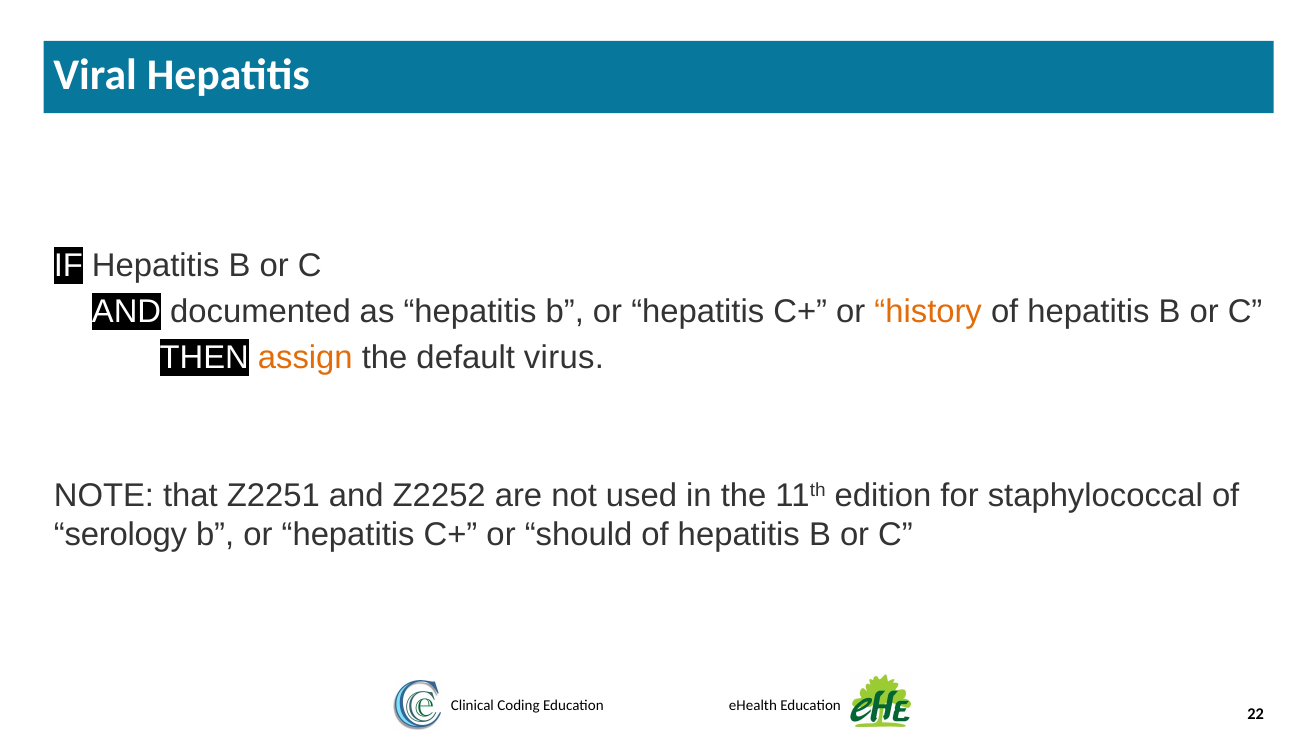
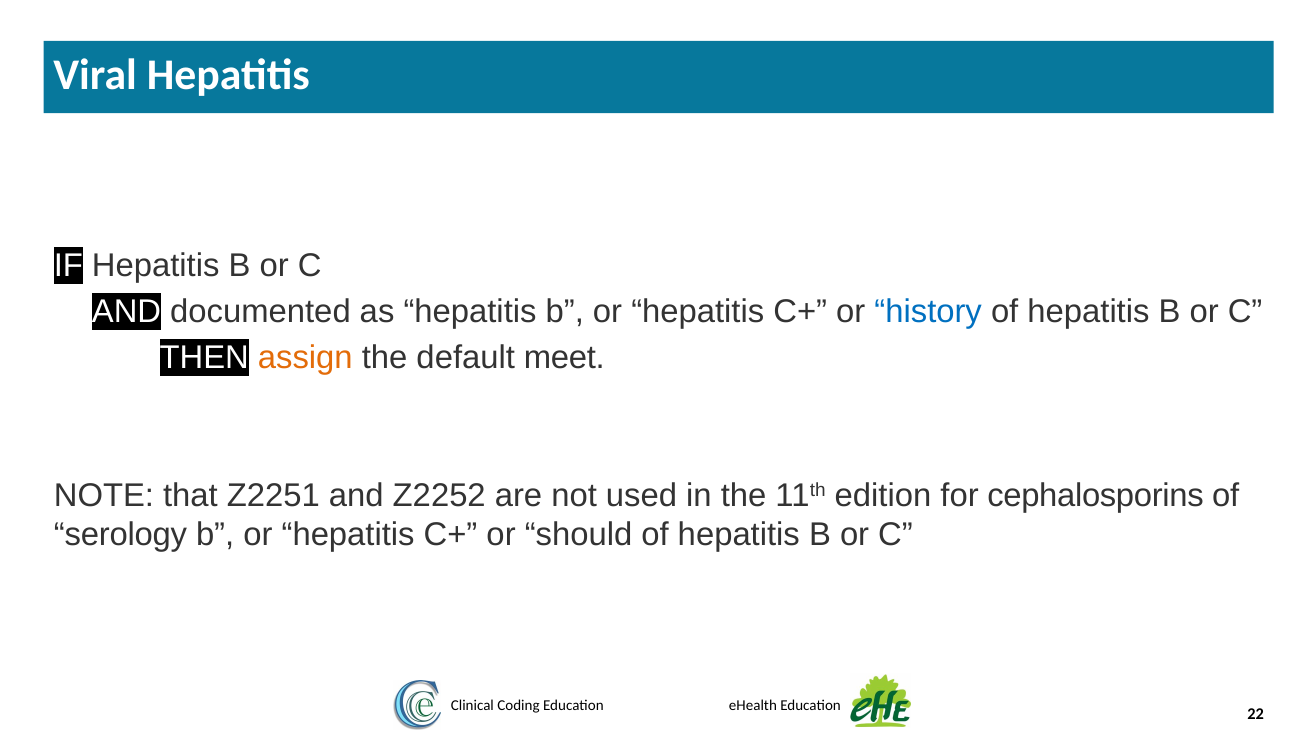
history colour: orange -> blue (928, 312)
virus: virus -> meet (564, 358)
staphylococcal: staphylococcal -> cephalosporins (1096, 496)
